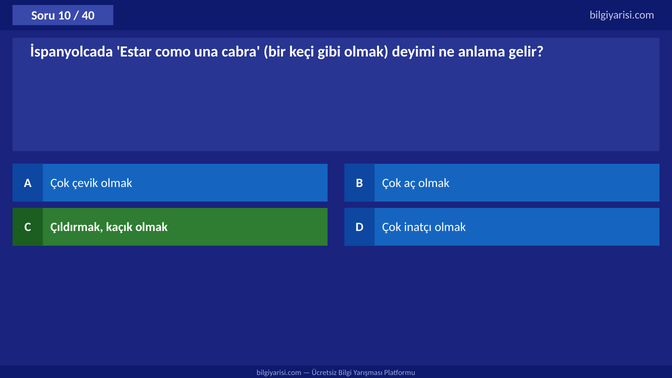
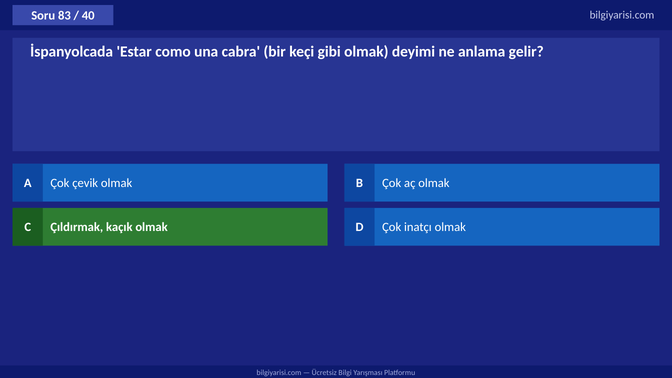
10: 10 -> 83 (64, 15)
